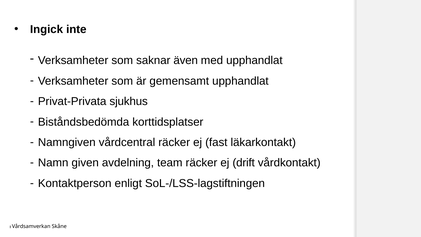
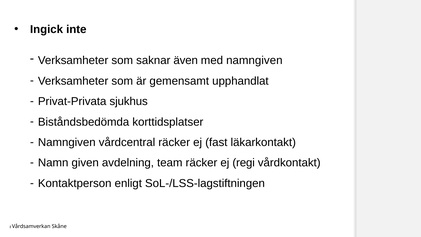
med upphandlat: upphandlat -> namngiven (254, 60)
drift: drift -> regi (244, 163)
